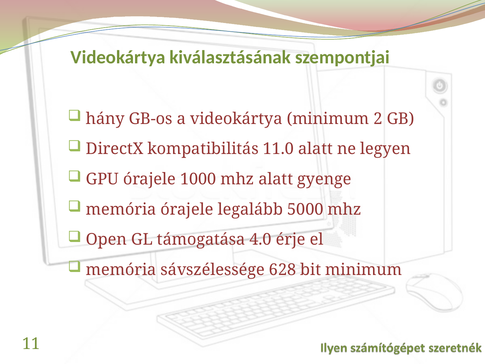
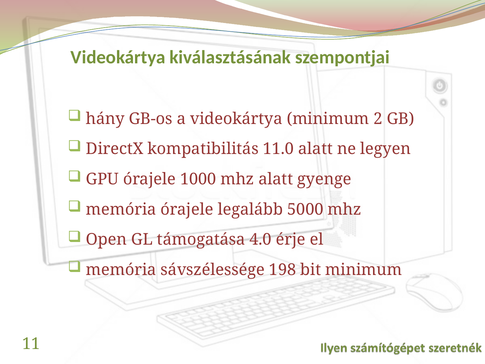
628: 628 -> 198 (283, 270)
